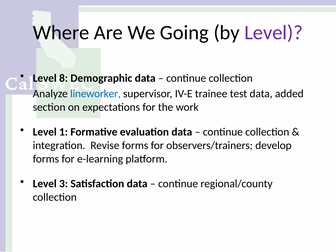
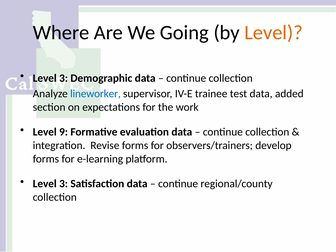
Level colour: purple -> orange (274, 33)
8: 8 -> 3 (64, 78)
1: 1 -> 9 (64, 132)
